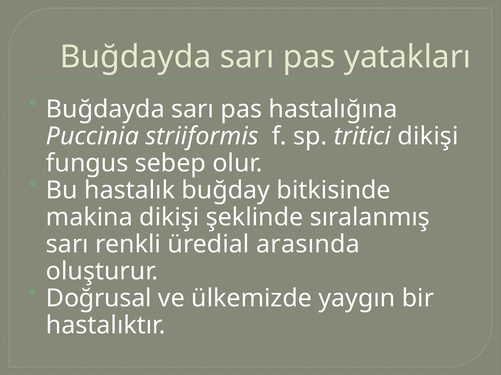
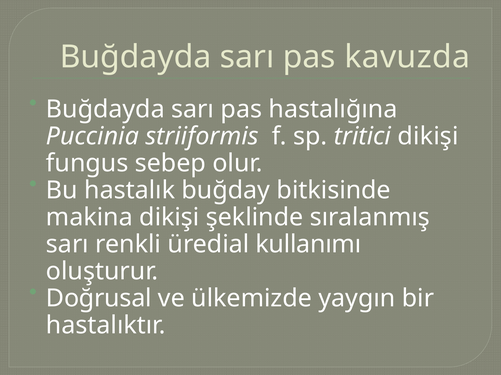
yatakları: yatakları -> kavuzda (407, 57)
arasında: arasında -> kullanımı (308, 245)
